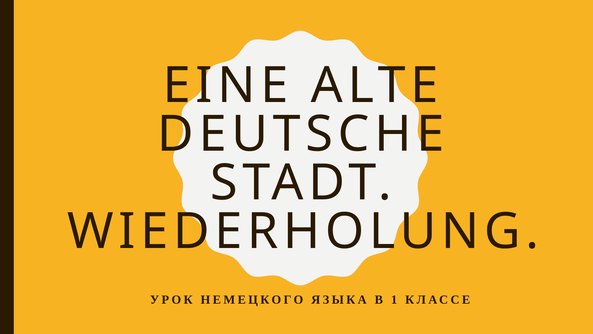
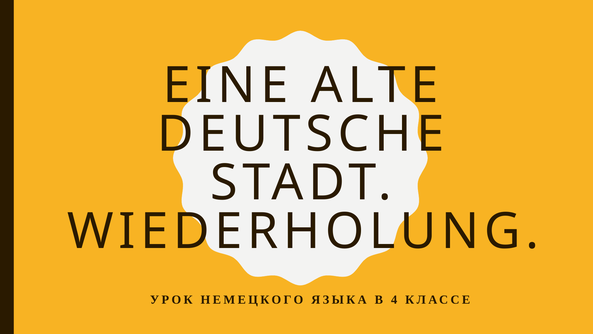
1: 1 -> 4 (394, 299)
